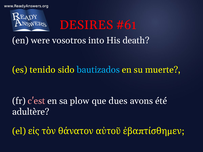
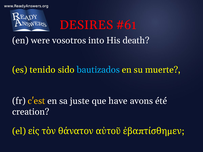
c'est colour: pink -> yellow (36, 101)
plow: plow -> juste (80, 101)
dues: dues -> have (118, 101)
adultère: adultère -> creation (31, 112)
